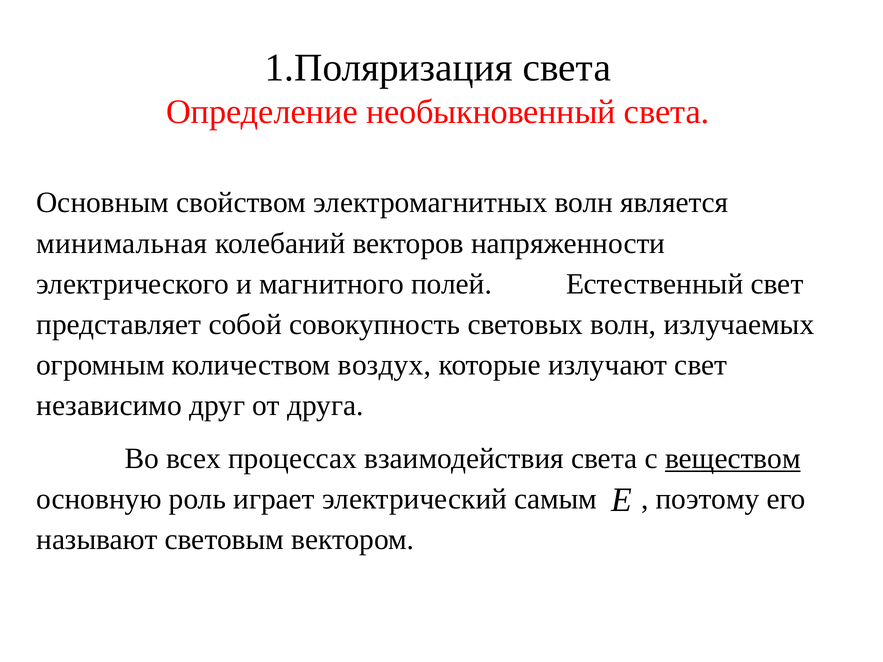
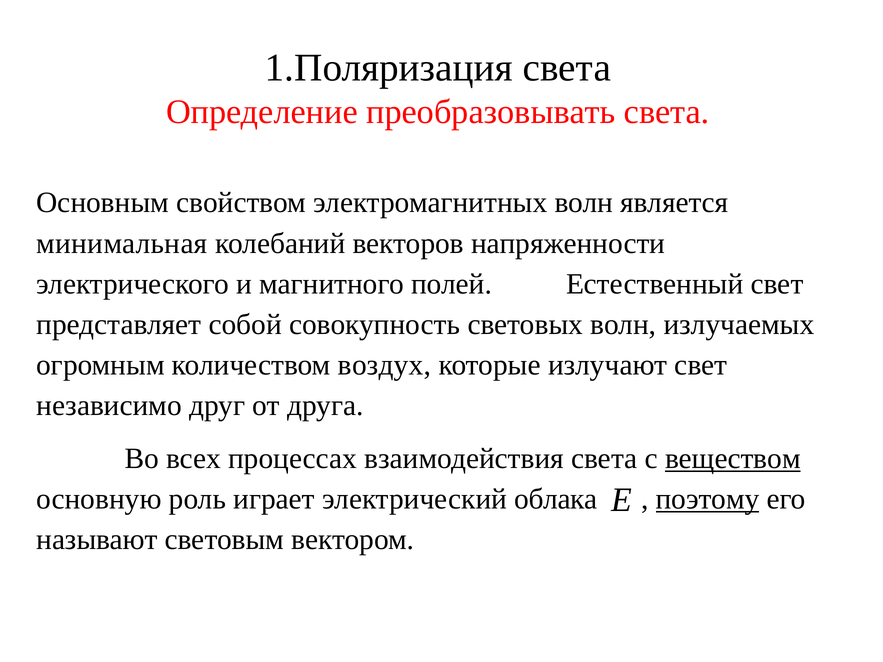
необыкновенный: необыкновенный -> преобразовывать (491, 112)
самым: самым -> облака (556, 499)
поэтому underline: none -> present (708, 499)
